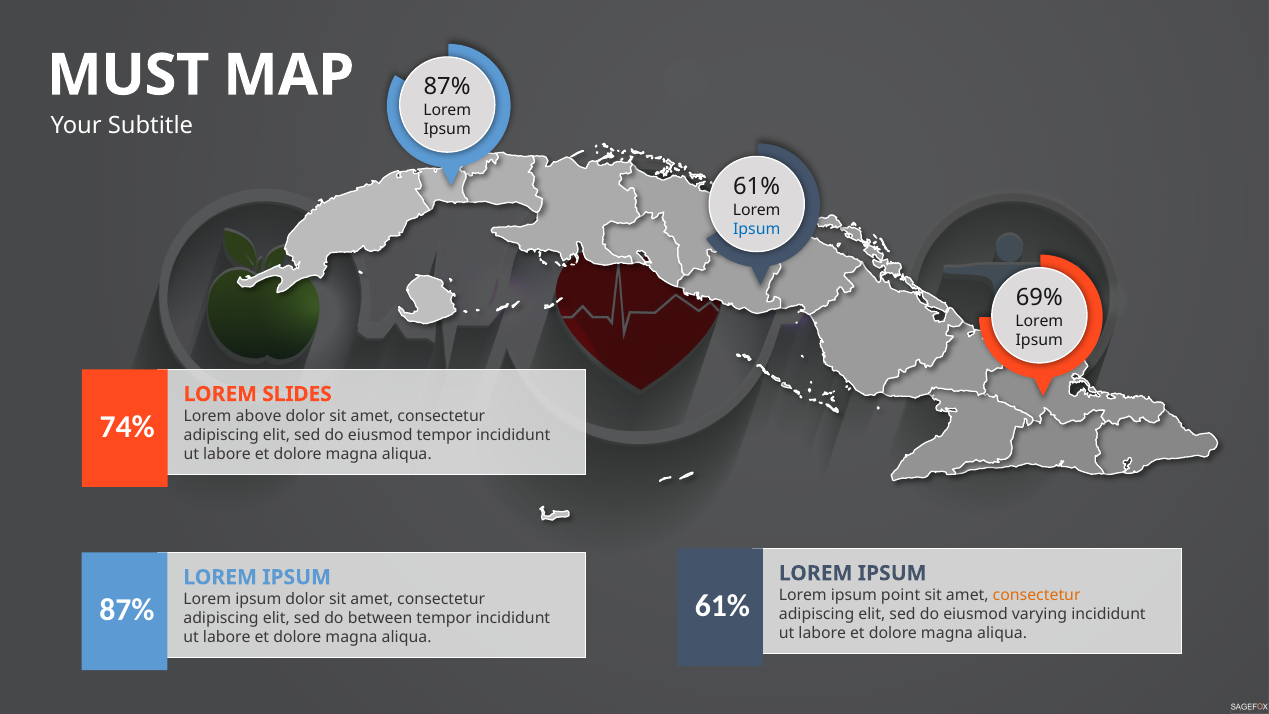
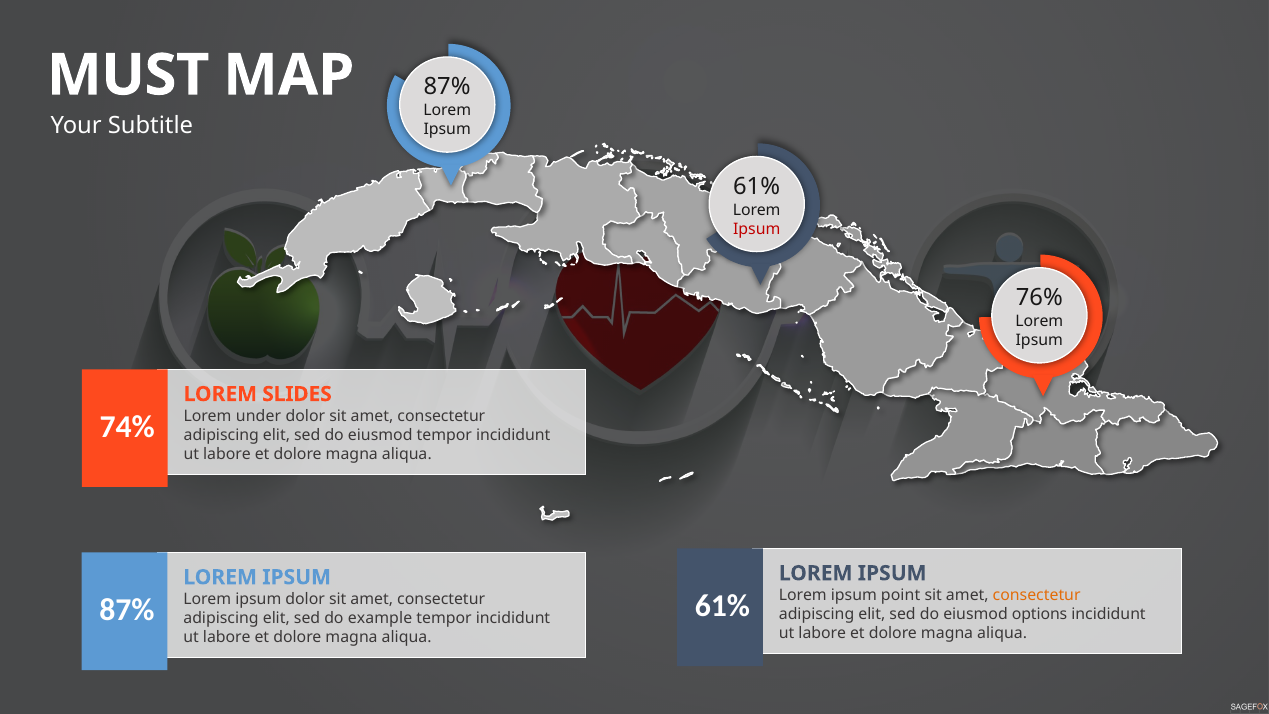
Ipsum colour: blue -> red (757, 229)
69%: 69% -> 76% (1039, 298)
above: above -> under (259, 416)
varying: varying -> options (1040, 614)
between: between -> example (380, 618)
